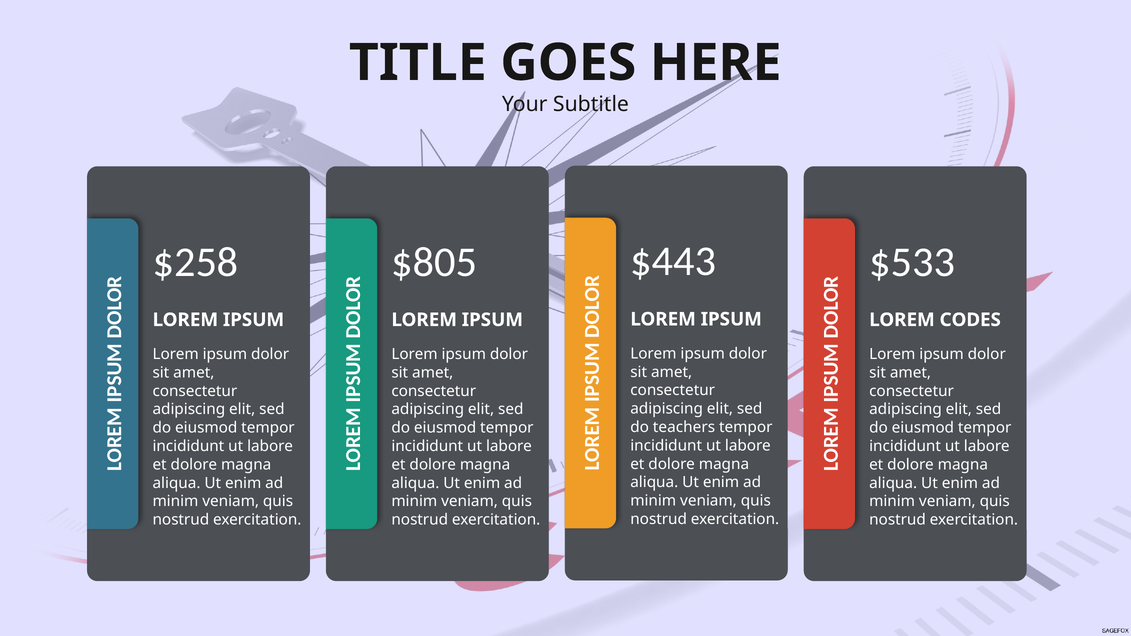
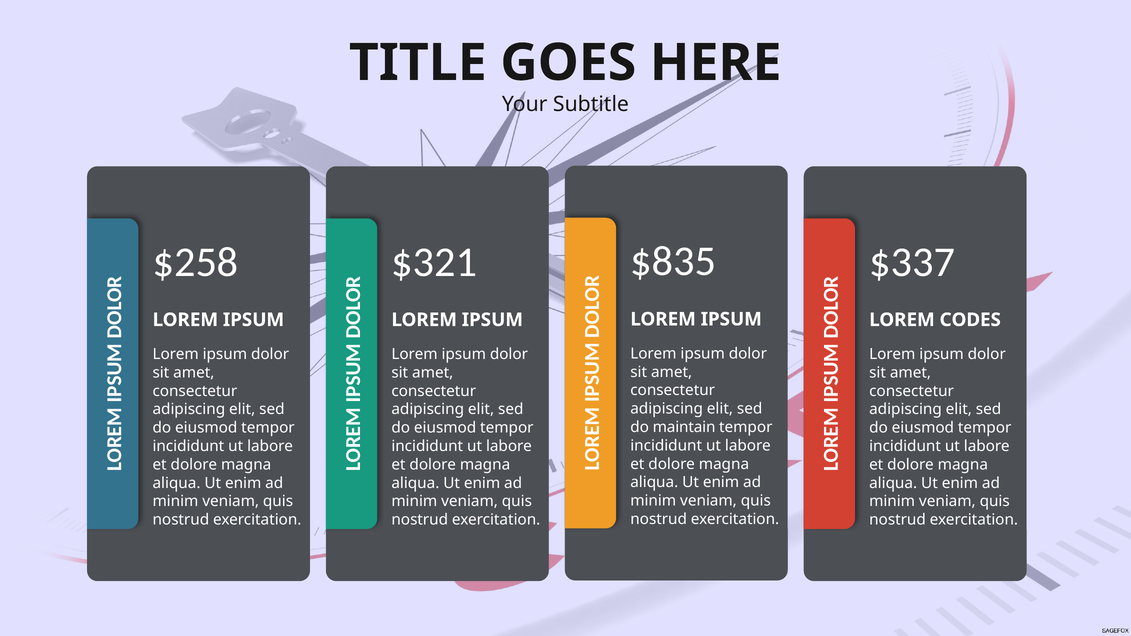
$443: $443 -> $835 (673, 262)
$805: $805 -> $321 (434, 262)
$533: $533 -> $337 (912, 262)
teachers: teachers -> maintain (684, 427)
